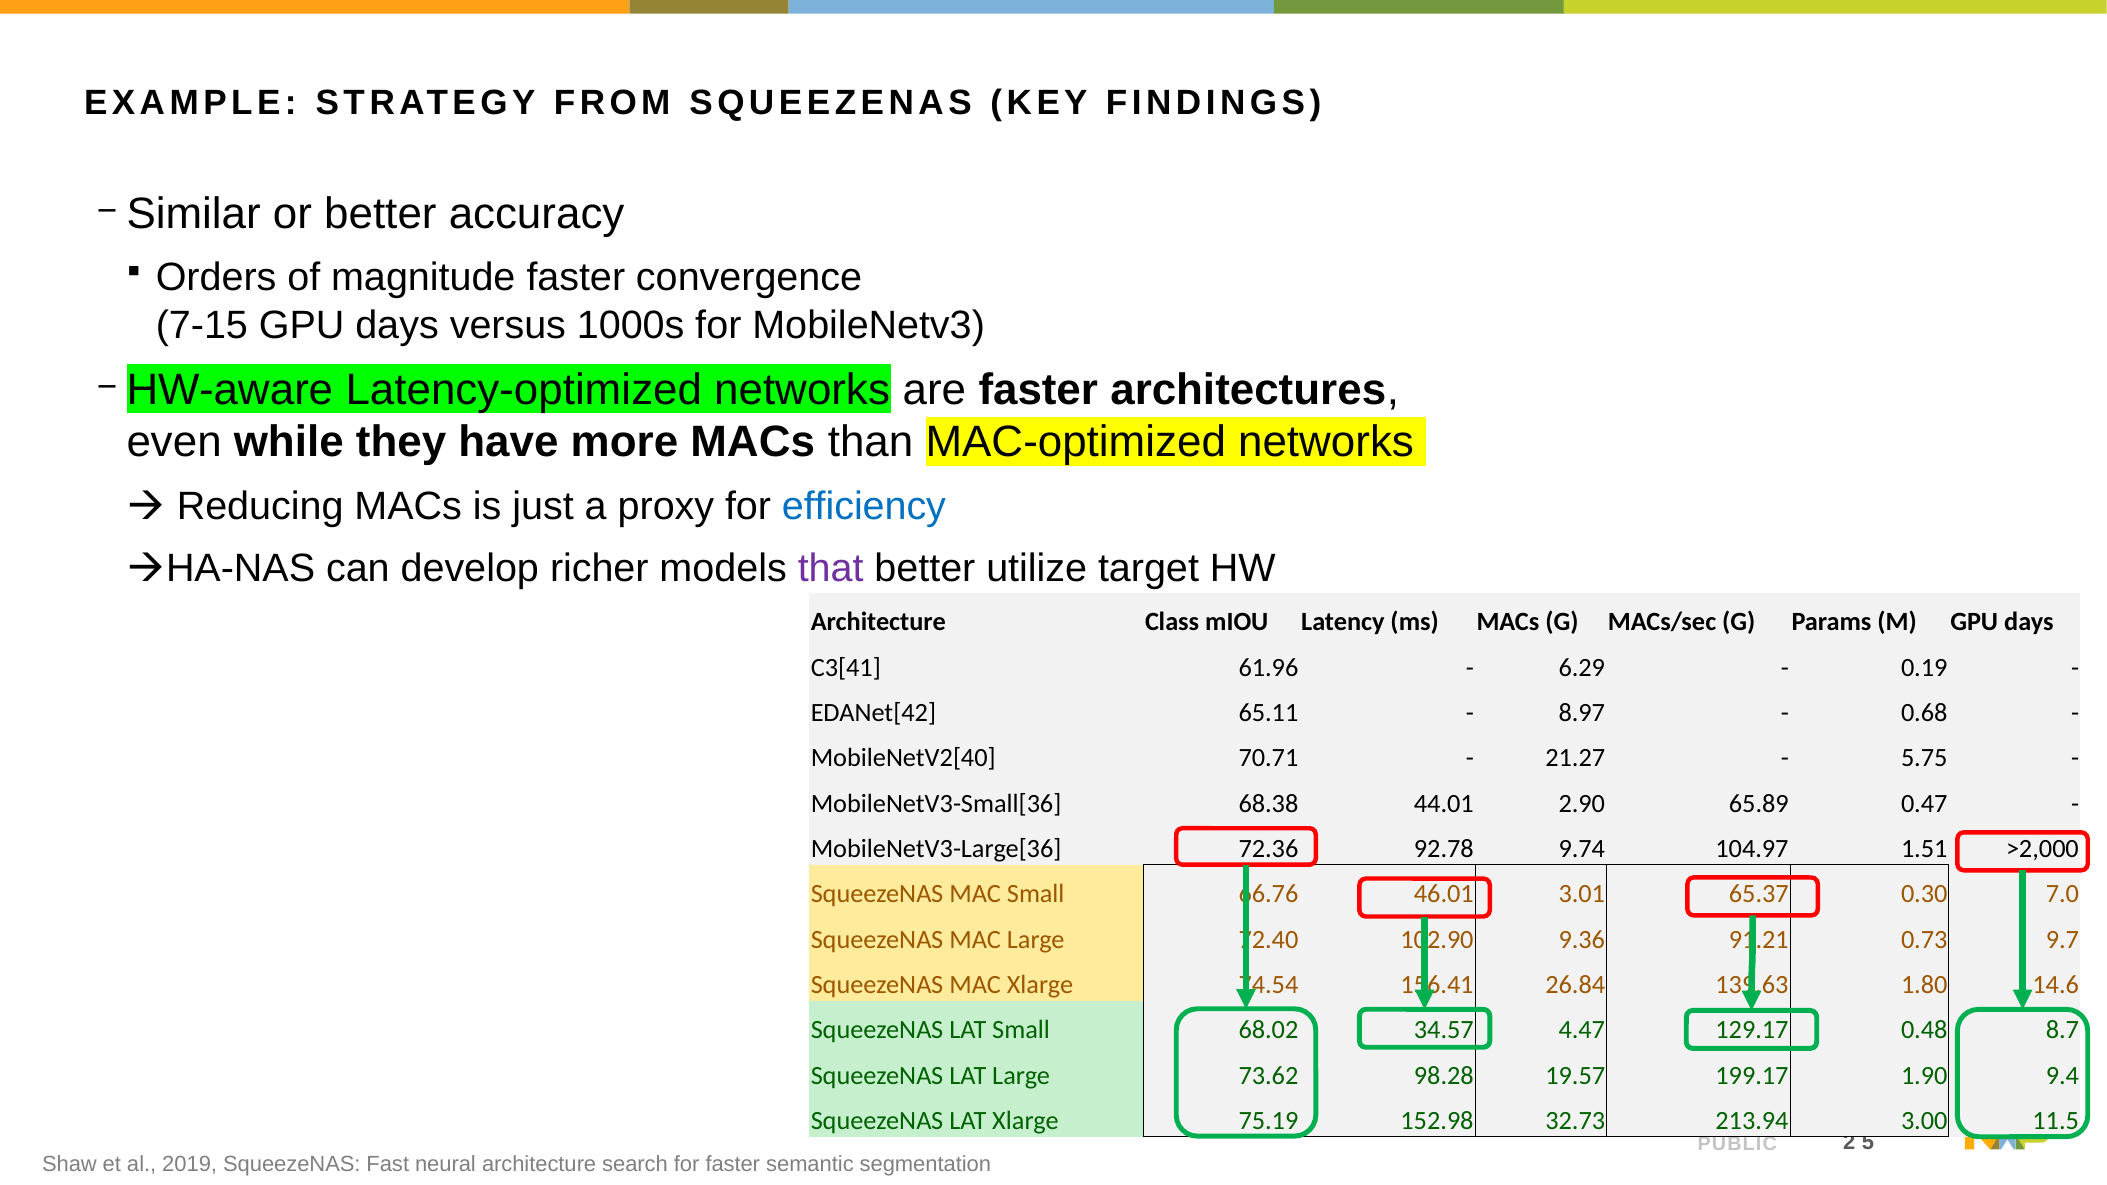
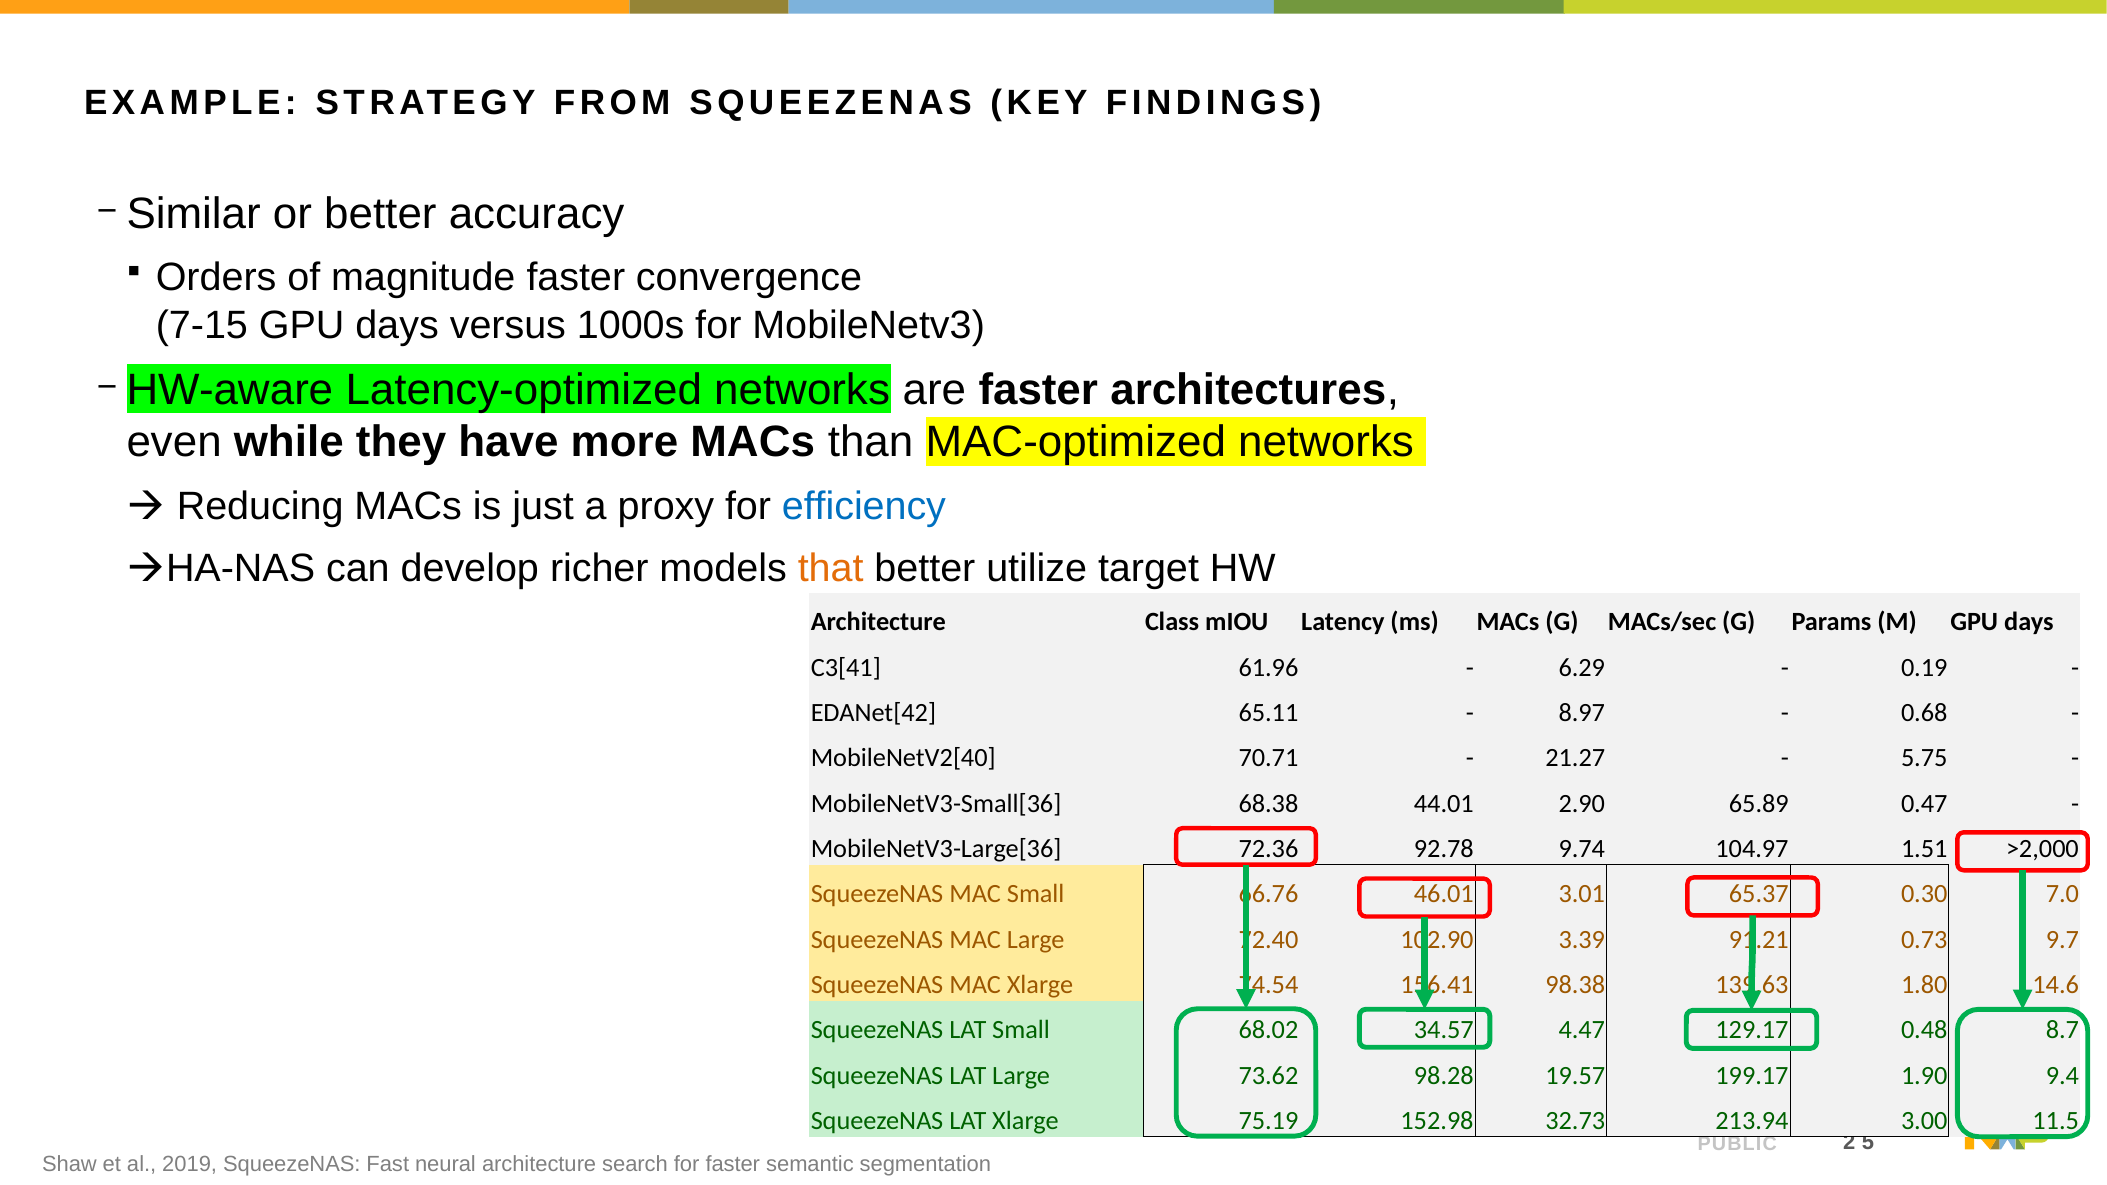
that colour: purple -> orange (831, 568)
9.36: 9.36 -> 3.39 (1582, 940)
26.84: 26.84 -> 98.38 (1575, 985)
